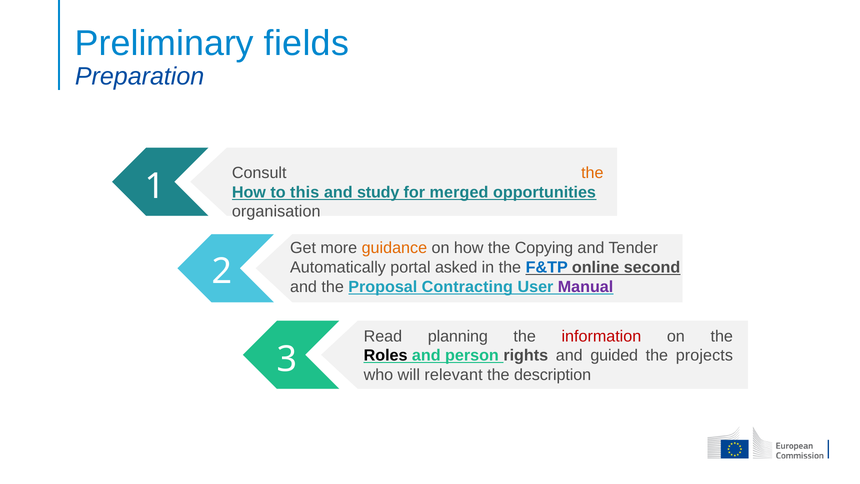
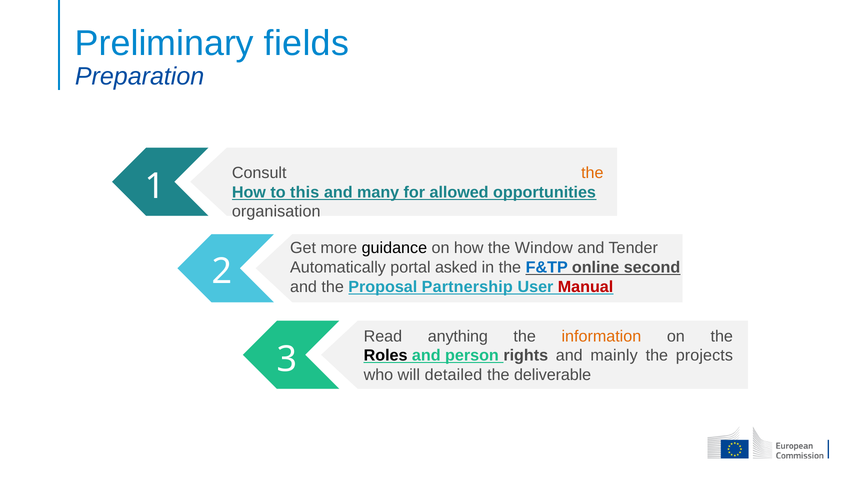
study: study -> many (378, 192)
merged: merged -> allowed (459, 192)
guidance colour: orange -> black (394, 248)
Copying: Copying -> Window (544, 248)
Contracting: Contracting -> Partnership (467, 287)
Manual colour: purple -> red (586, 287)
planning: planning -> anything (458, 336)
information colour: red -> orange (601, 336)
guided: guided -> mainly (614, 355)
relevant: relevant -> detailed (453, 375)
description: description -> deliverable (553, 375)
